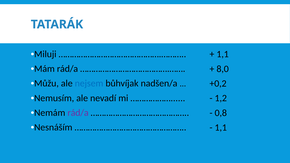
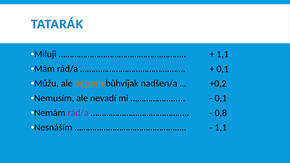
8,0: 8,0 -> 0,1 (223, 69)
nejsem colour: blue -> orange (89, 83)
1,2: 1,2 -> 0,1 (221, 98)
